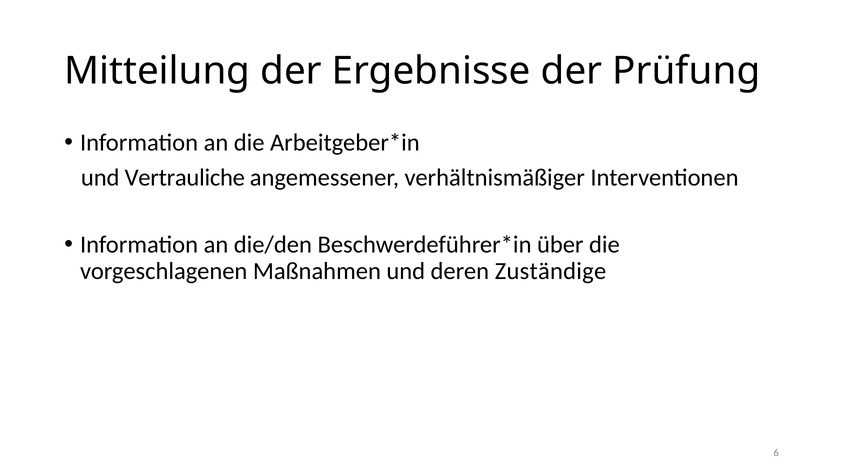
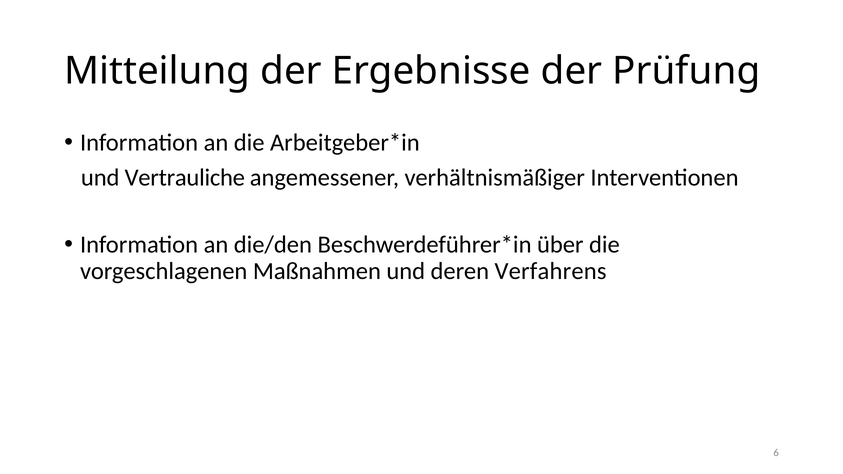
Zuständige: Zuständige -> Verfahrens (551, 271)
